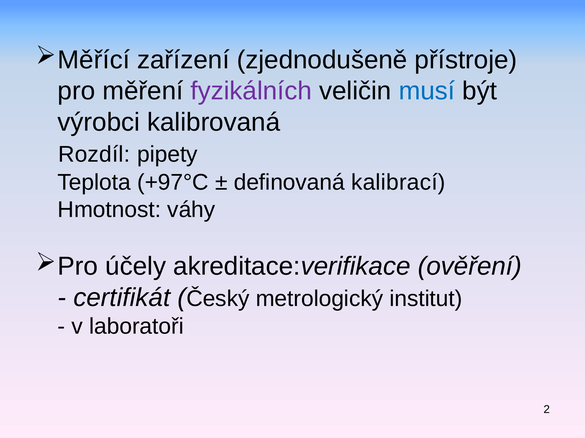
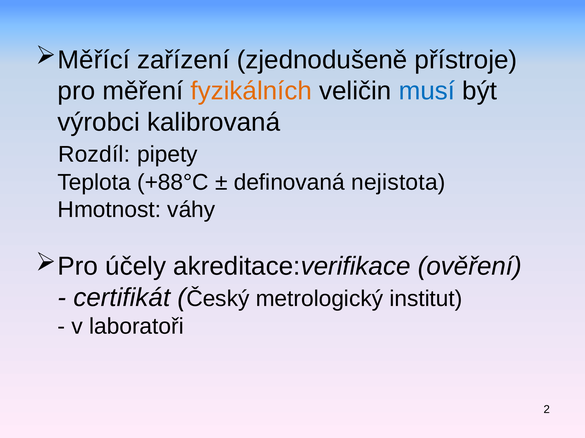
fyzikálních colour: purple -> orange (251, 91)
+97°C: +97°C -> +88°C (173, 183)
kalibrací: kalibrací -> nejistota (398, 183)
